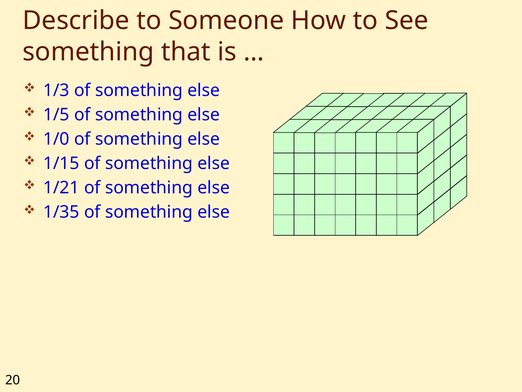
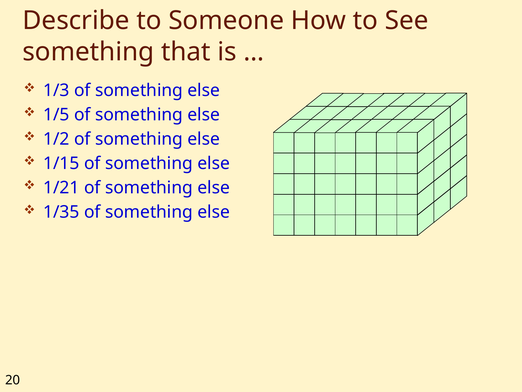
1/0: 1/0 -> 1/2 (56, 139)
